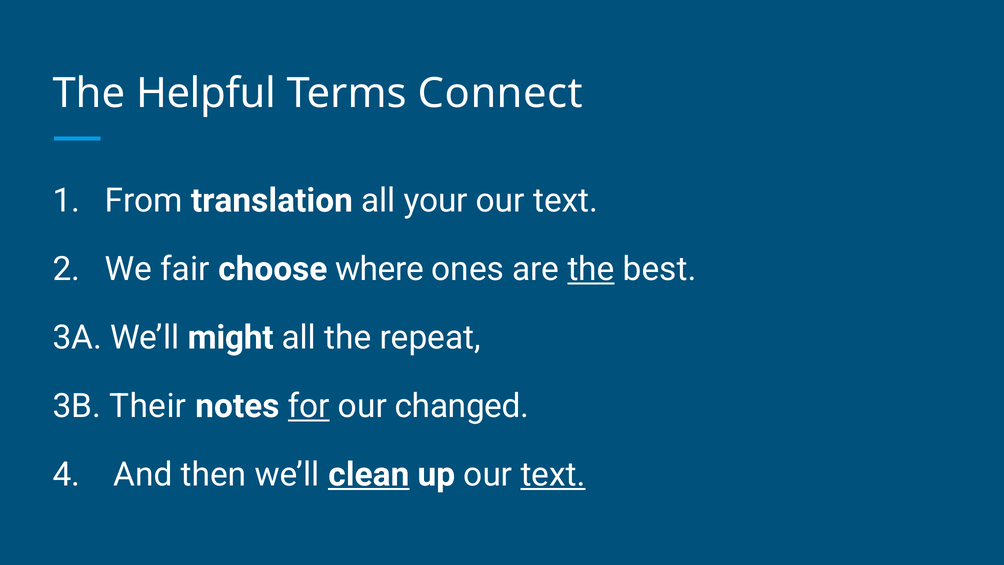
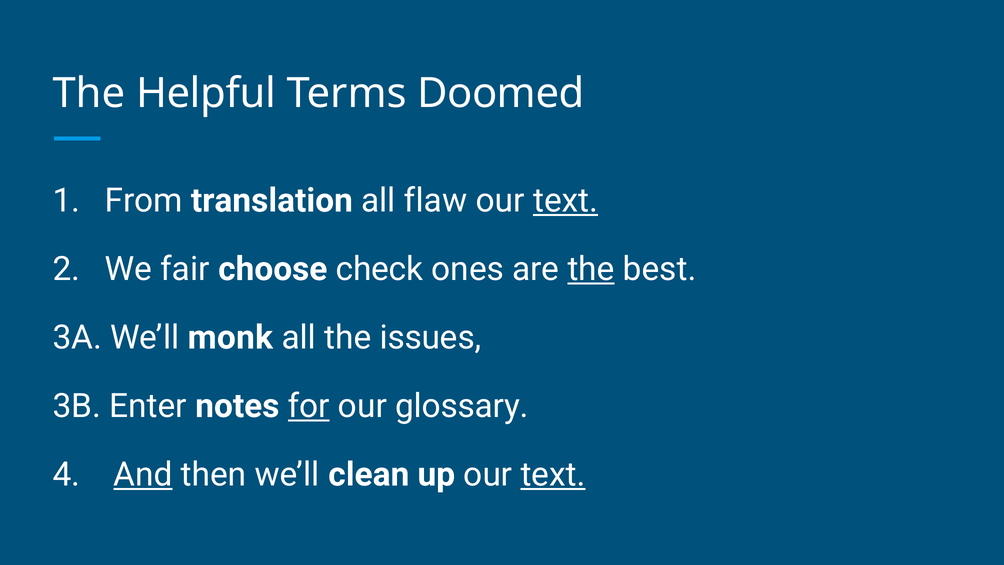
Connect: Connect -> Doomed (501, 93)
your: your -> flaw (436, 200)
text underline: none -> present (566, 200)
where: where -> check (379, 269)
might: might -> monk (230, 337)
repeat: repeat -> issues (430, 337)
Their: Their -> Enter (148, 406)
changed: changed -> glossary (462, 406)
And underline: none -> present (143, 474)
clean underline: present -> none (369, 474)
